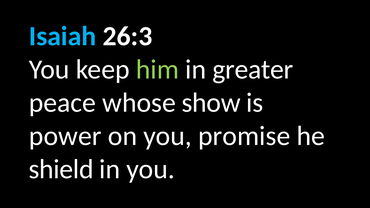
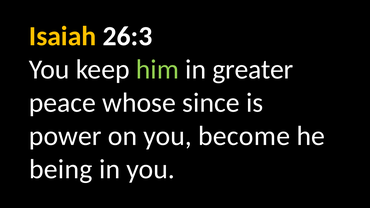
Isaiah colour: light blue -> yellow (63, 36)
show: show -> since (211, 103)
promise: promise -> become (244, 136)
shield: shield -> being (61, 169)
